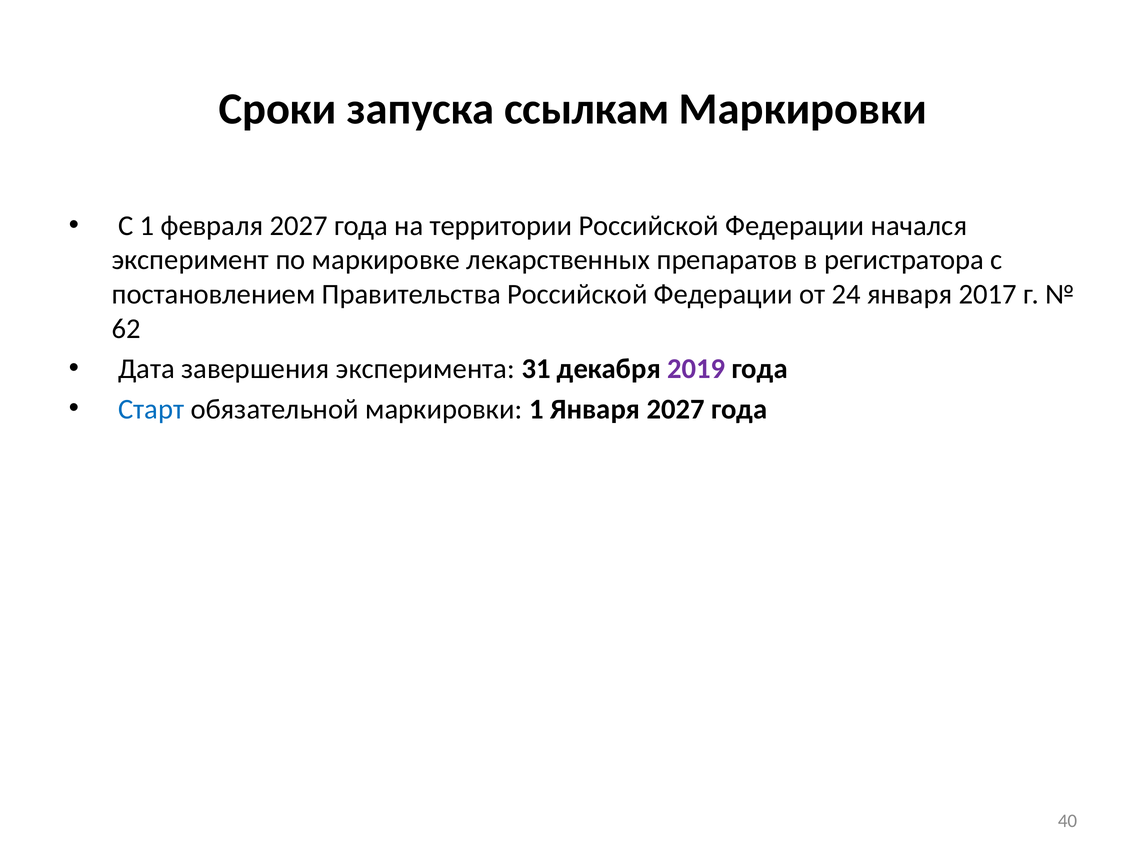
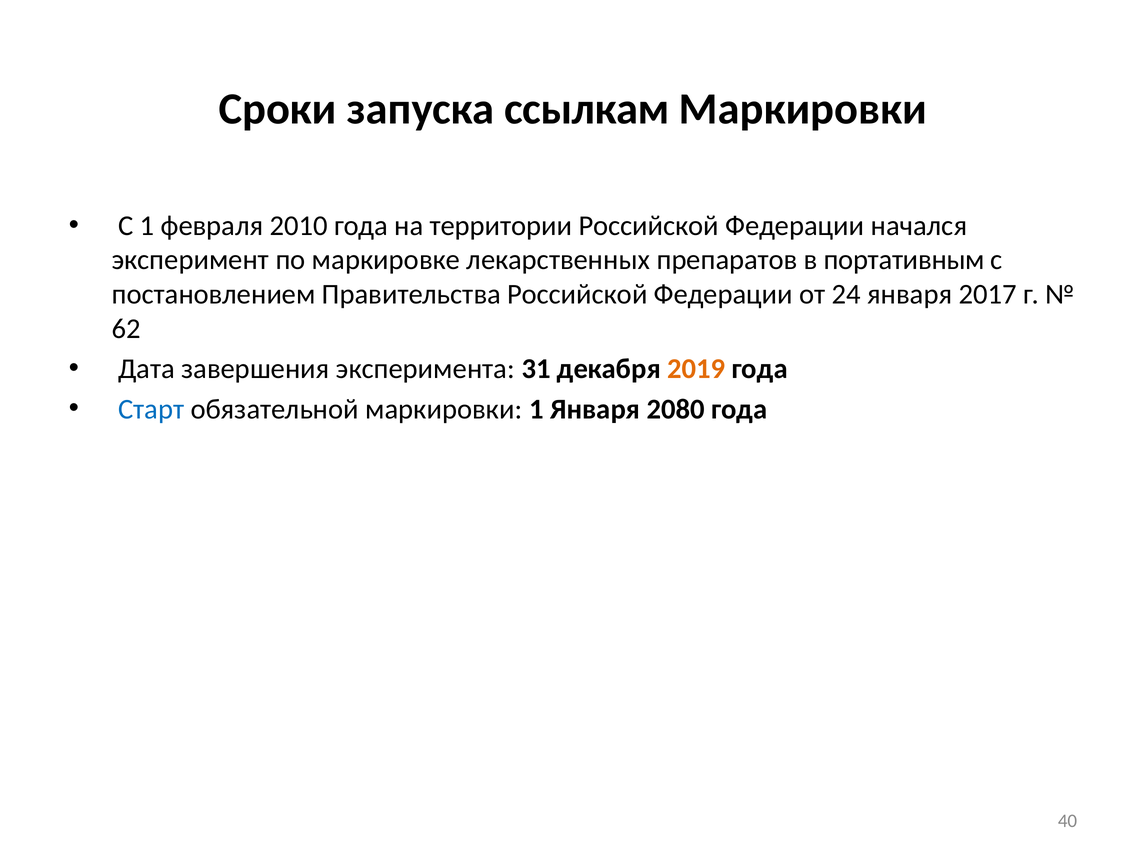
февраля 2027: 2027 -> 2010 (299, 225)
регистратора: регистратора -> портативным (904, 260)
2019 colour: purple -> orange (696, 369)
Января 2027: 2027 -> 2080 (676, 409)
